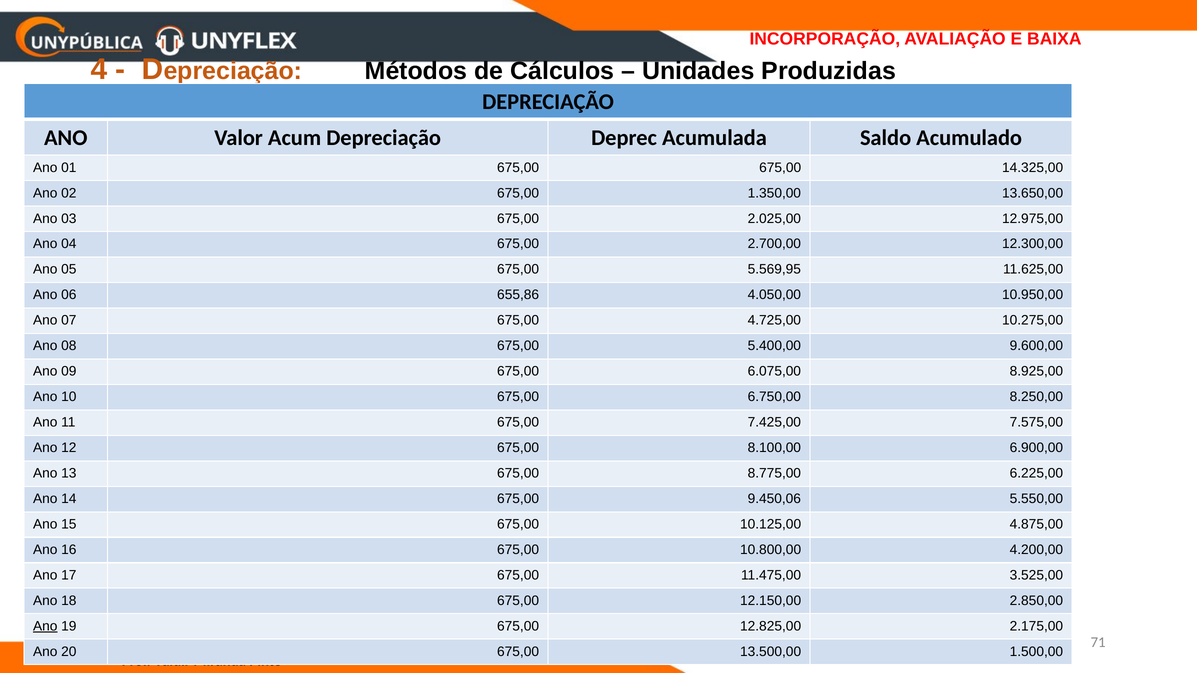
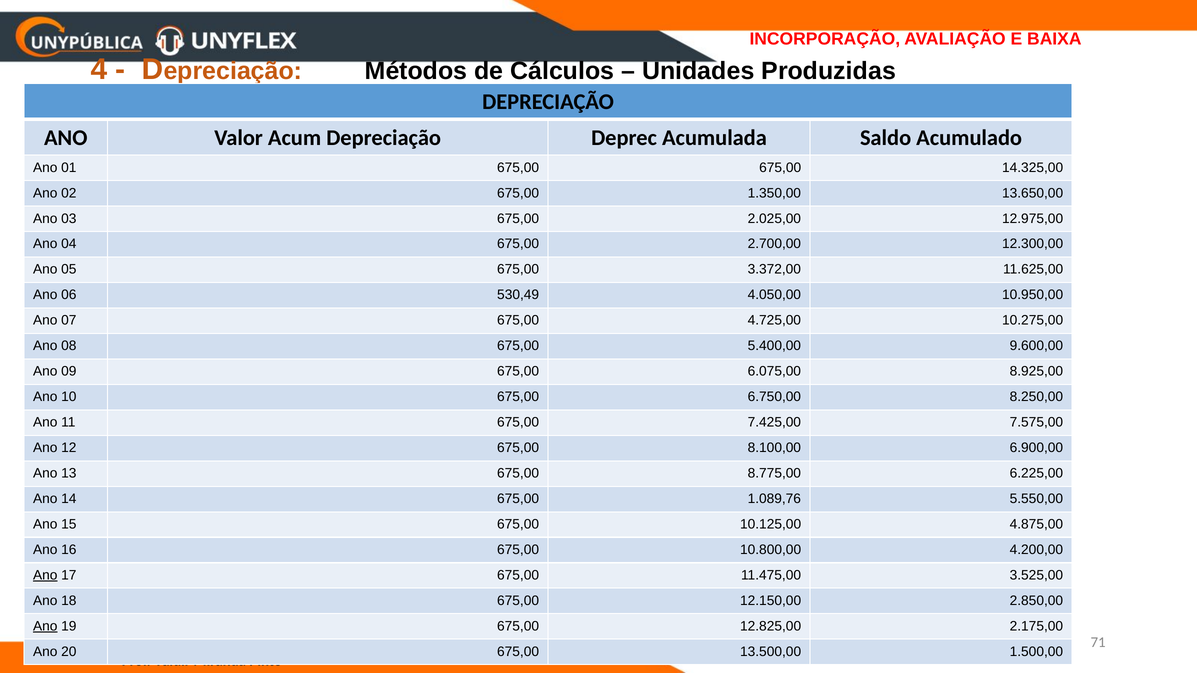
5.569,95: 5.569,95 -> 3.372,00 (774, 270)
655,86: 655,86 -> 530,49 (518, 295)
9.450,06: 9.450,06 -> 1.089,76 (774, 499)
Ano underline: none -> present (45, 575)
